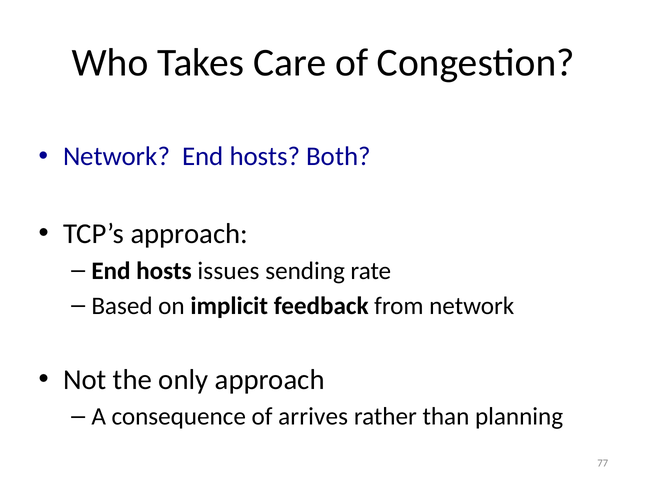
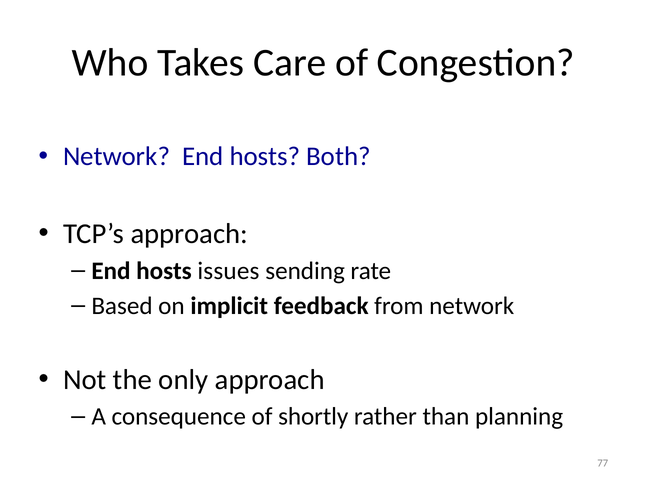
arrives: arrives -> shortly (313, 417)
